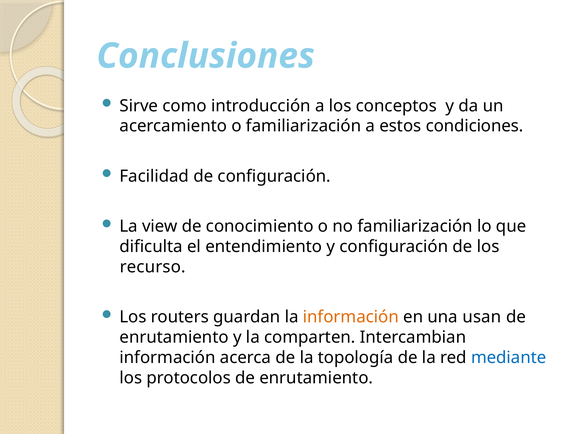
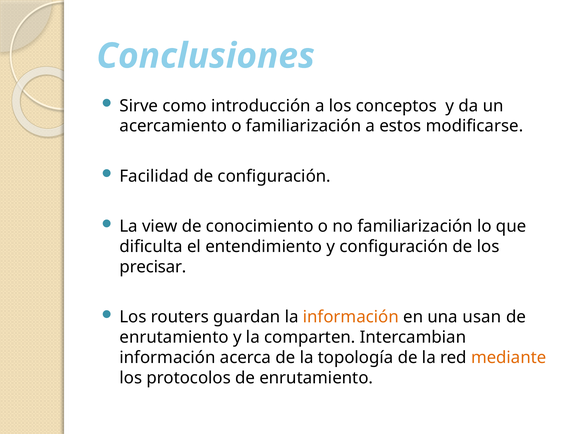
condiciones: condiciones -> modificarse (474, 126)
recurso: recurso -> precisar (153, 267)
mediante colour: blue -> orange (509, 357)
